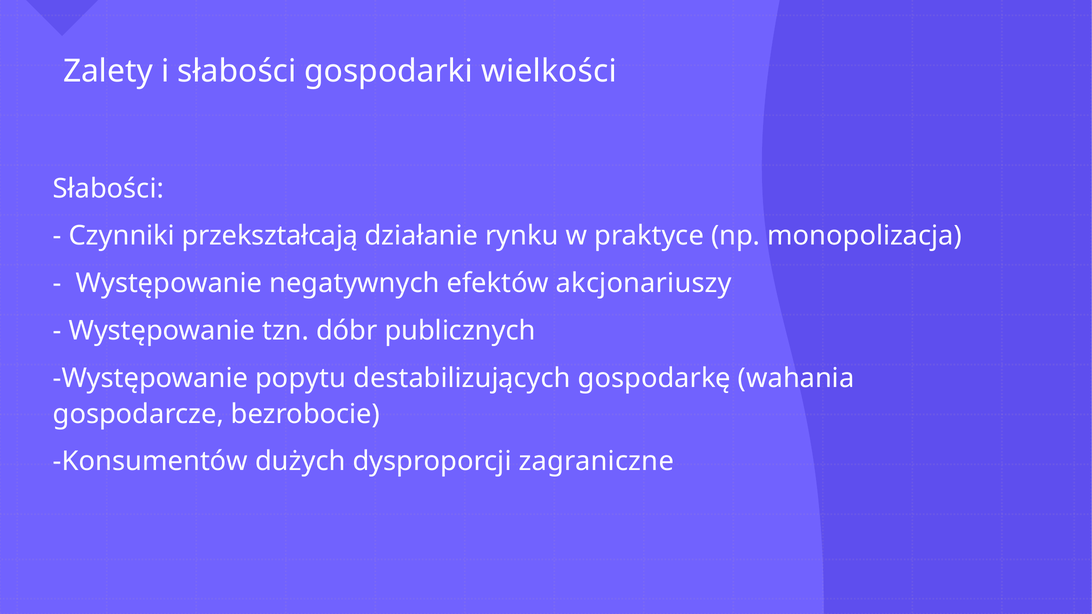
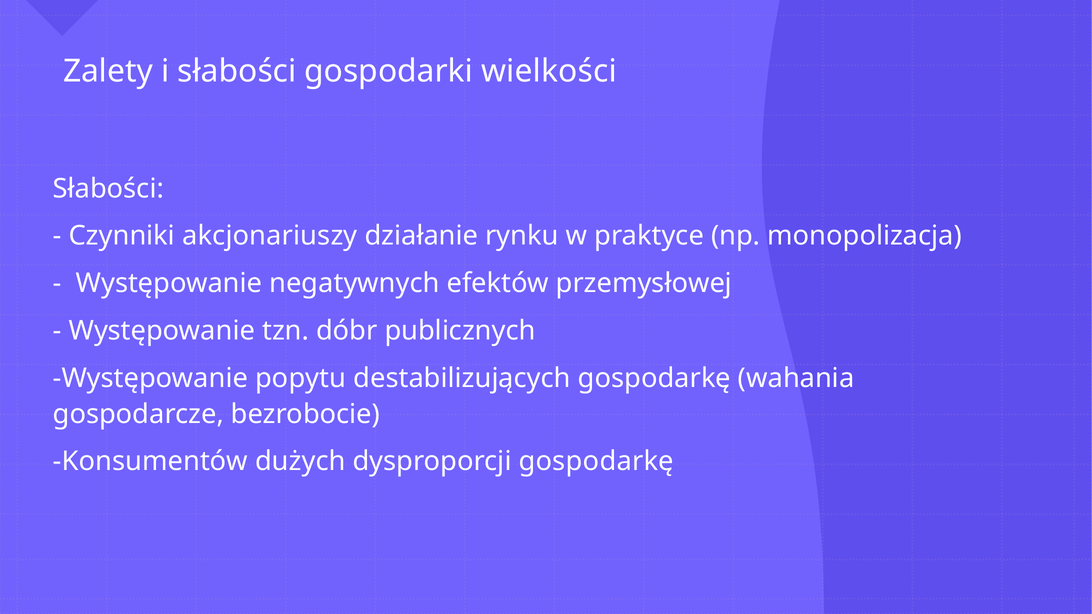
przekształcają: przekształcają -> akcjonariuszy (270, 236)
akcjonariuszy: akcjonariuszy -> przemysłowej (644, 283)
dysproporcji zagraniczne: zagraniczne -> gospodarkę (596, 462)
